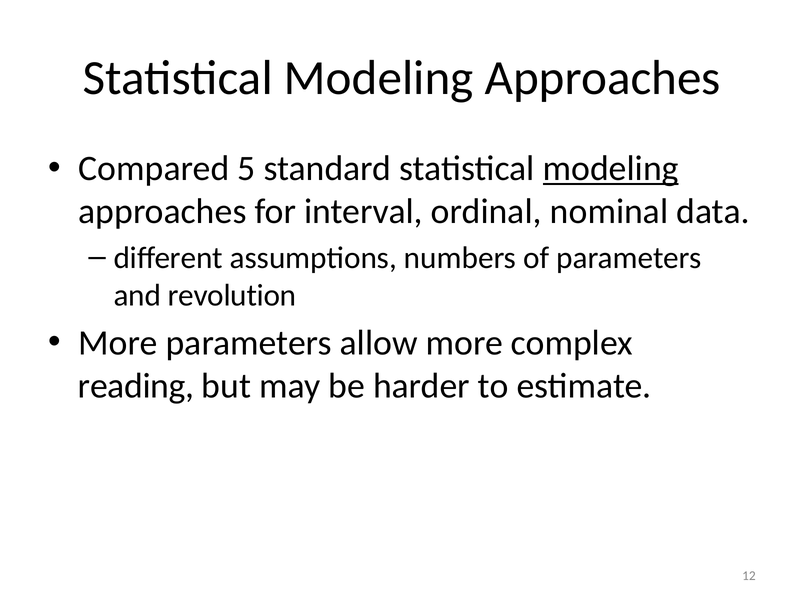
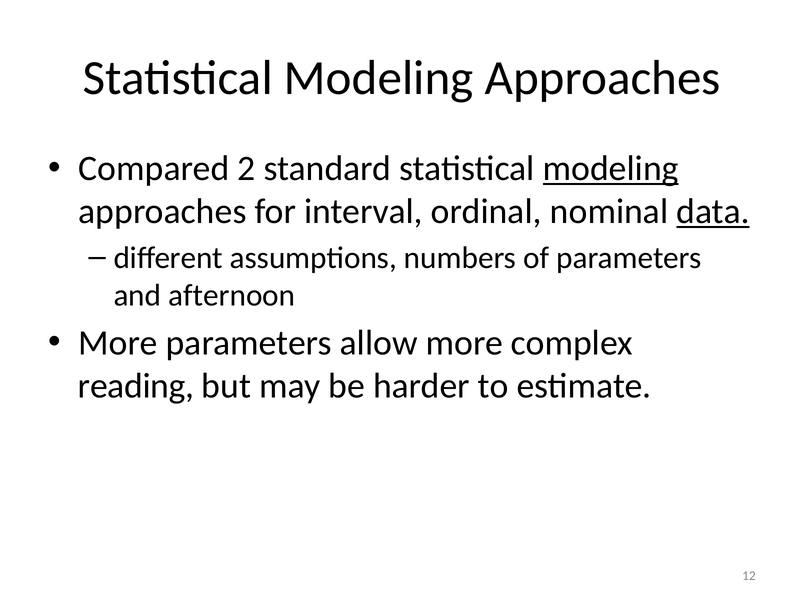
5: 5 -> 2 (246, 169)
data underline: none -> present (713, 212)
revolution: revolution -> afternoon (232, 295)
